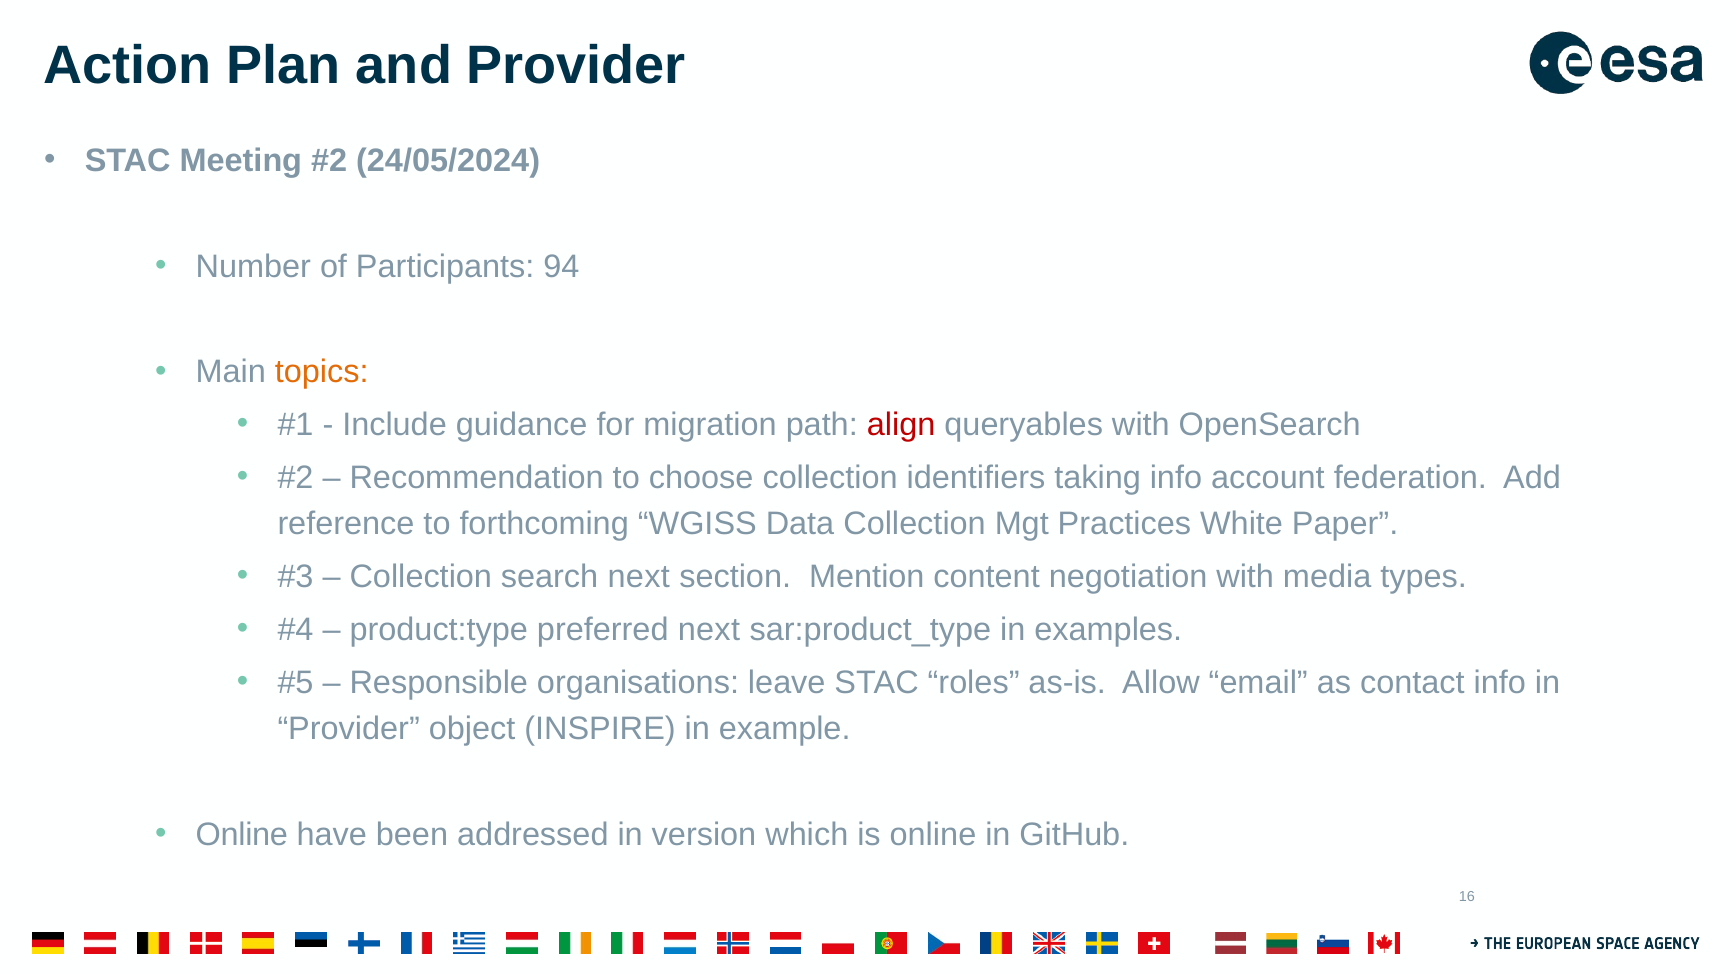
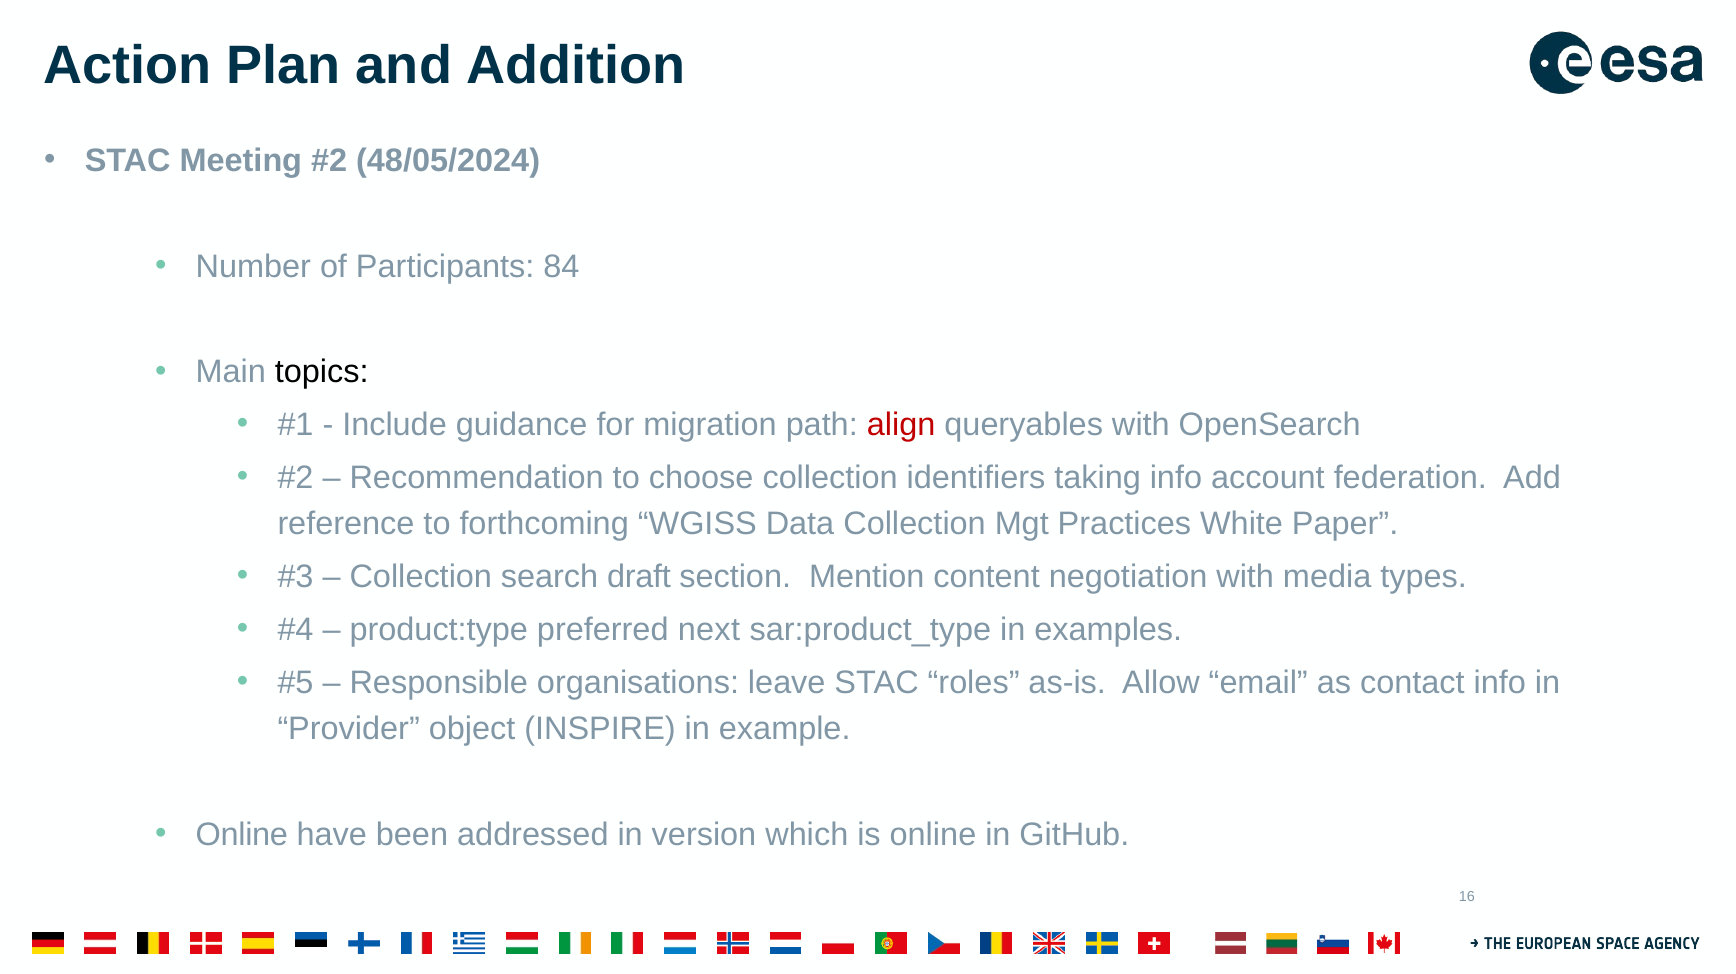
and Provider: Provider -> Addition (576, 66)
24/05/2024: 24/05/2024 -> 48/05/2024 (448, 161)
94: 94 -> 84 (561, 266)
topics colour: orange -> black (322, 372)
search next: next -> draft (639, 577)
